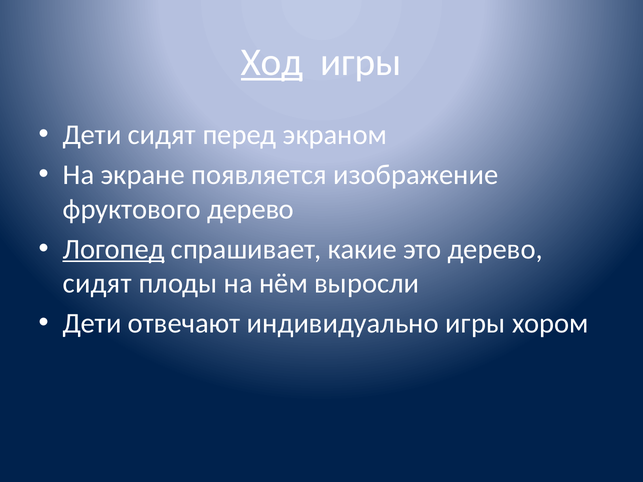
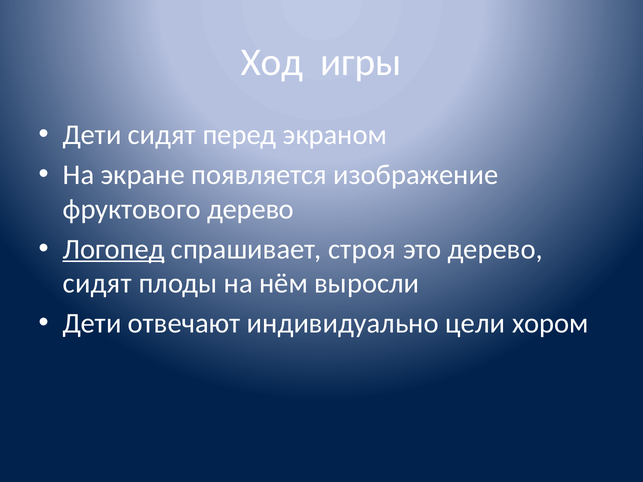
Ход underline: present -> none (272, 62)
какие: какие -> строя (362, 249)
индивидуально игры: игры -> цели (475, 324)
